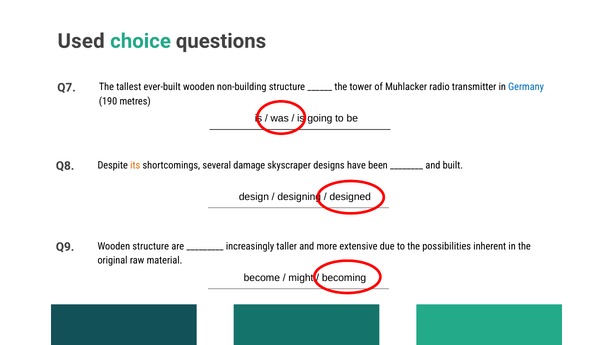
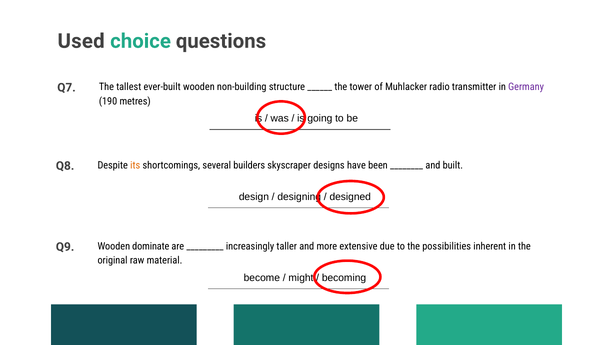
Germany colour: blue -> purple (526, 87)
damage: damage -> builders (249, 165)
Wooden structure: structure -> dominate (151, 246)
